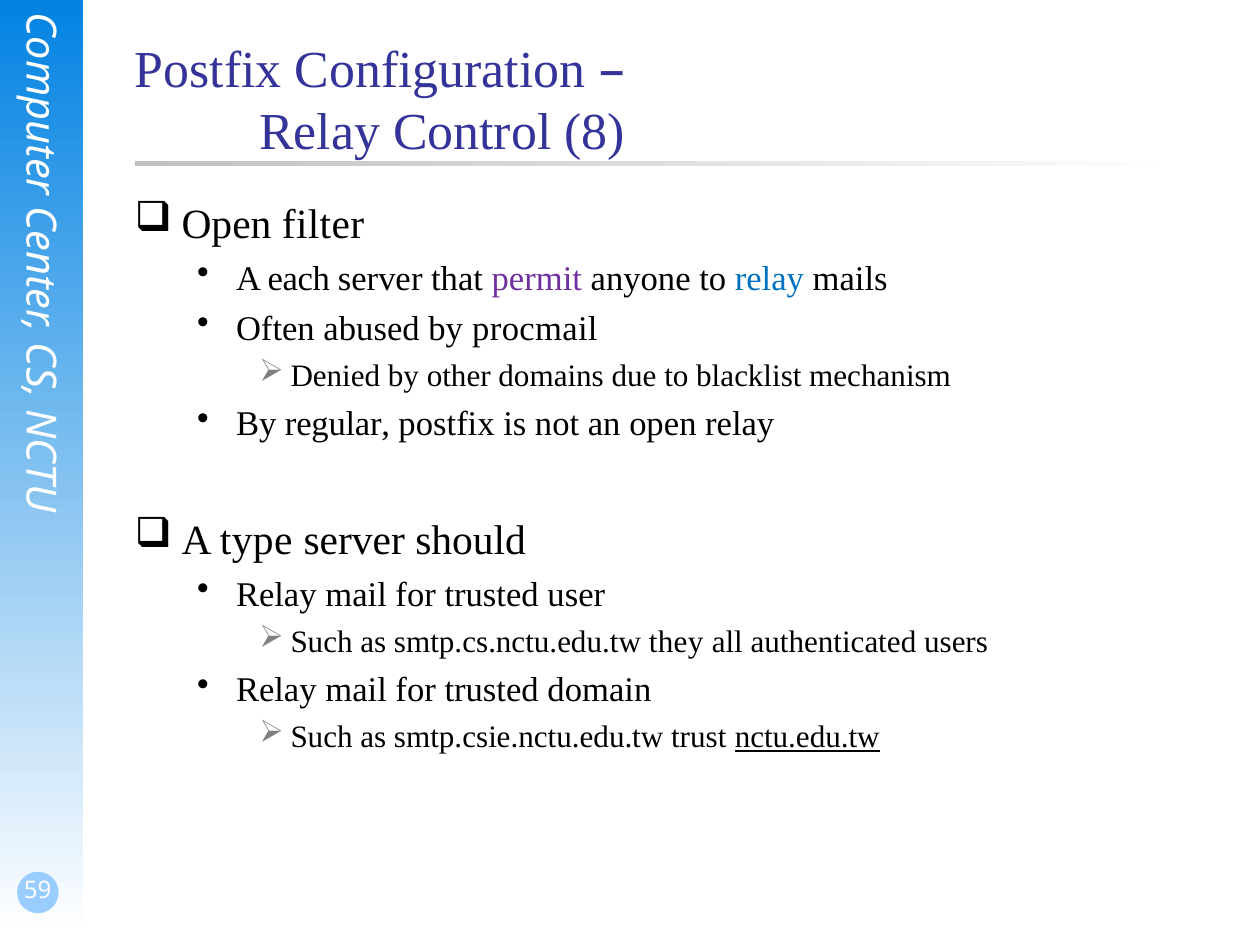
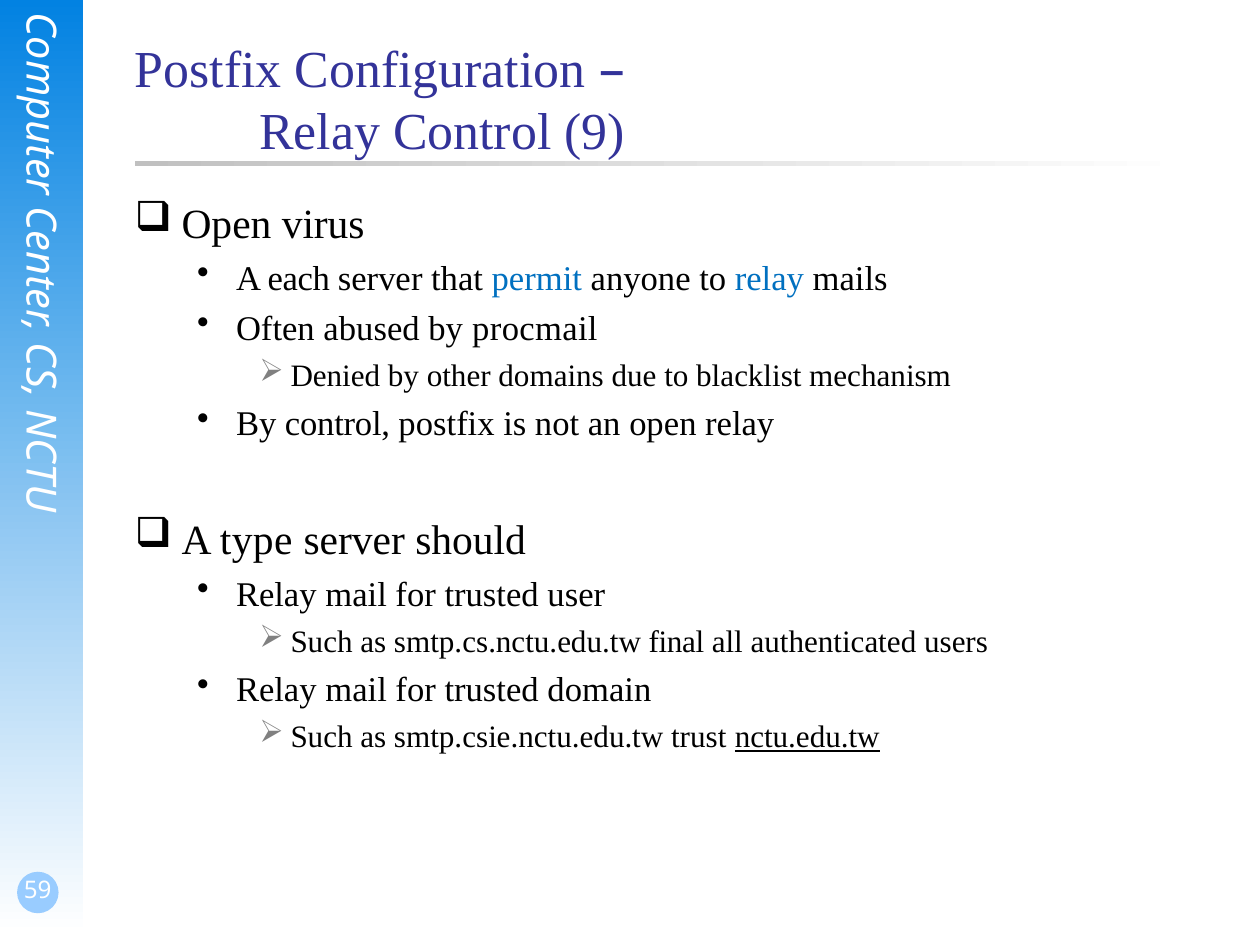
8: 8 -> 9 (595, 132)
filter: filter -> virus (323, 225)
permit colour: purple -> blue (537, 279)
By regular: regular -> control (338, 424)
they: they -> final (676, 642)
